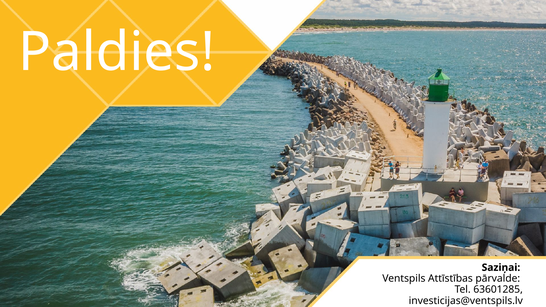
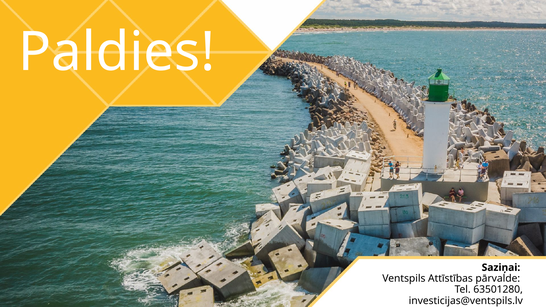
63601285: 63601285 -> 63501280 (498, 290)
